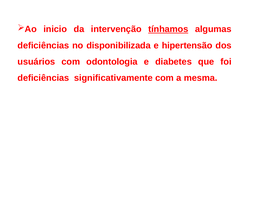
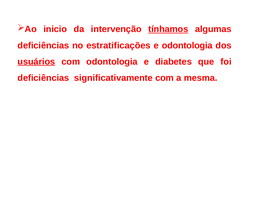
disponibilizada: disponibilizada -> estratificações (118, 45)
e hipertensão: hipertensão -> odontologia (187, 45)
usuários underline: none -> present (36, 62)
